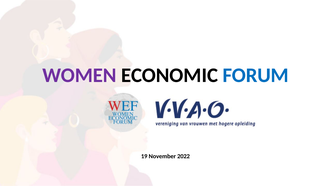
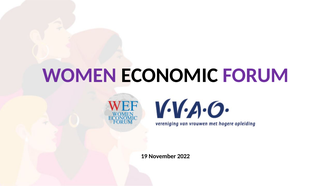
FORUM colour: blue -> purple (256, 75)
